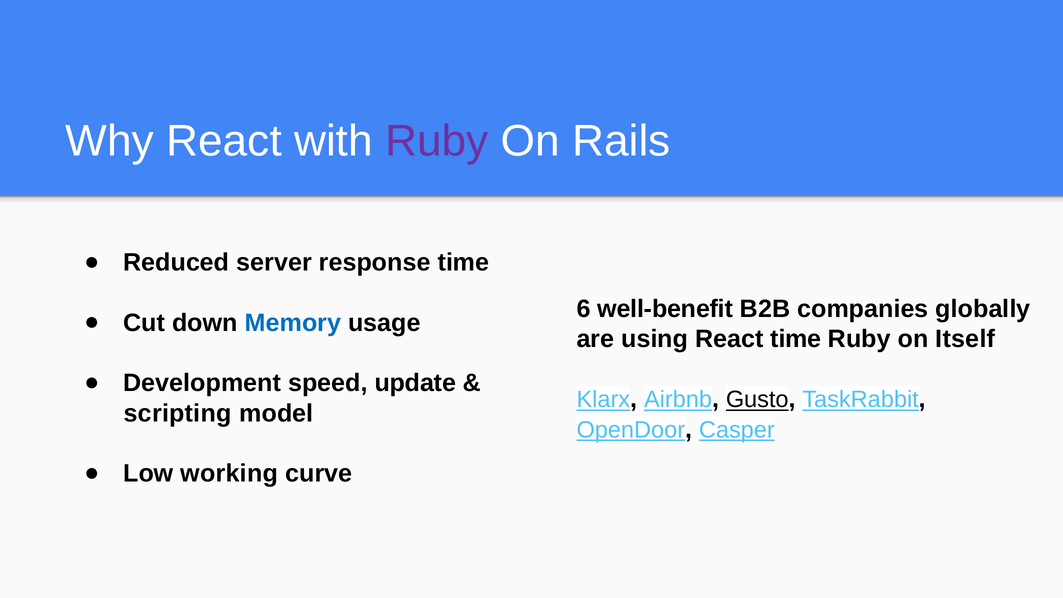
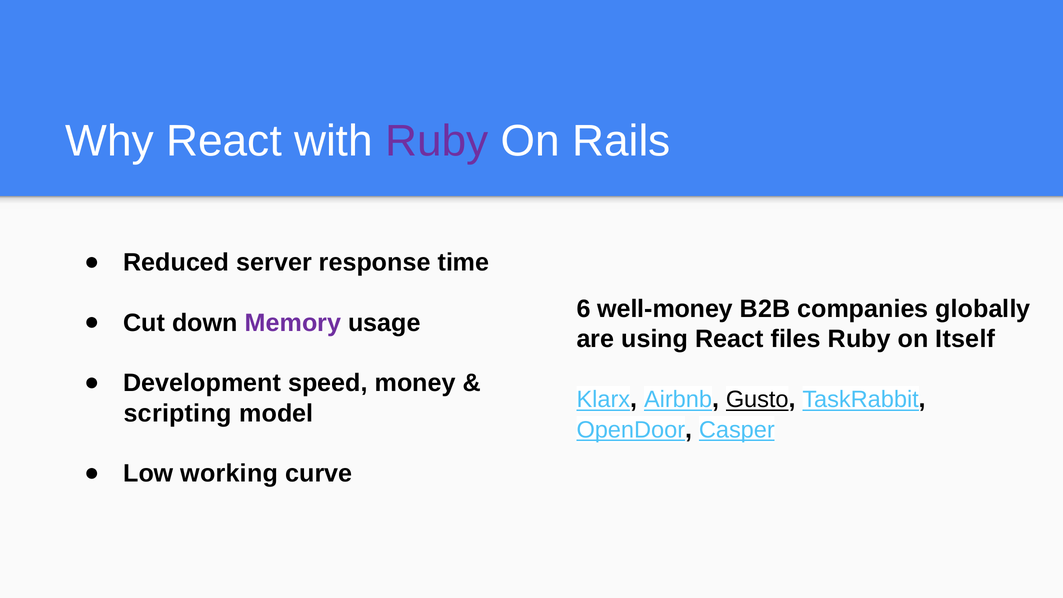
well-benefit: well-benefit -> well-money (665, 309)
Memory colour: blue -> purple (293, 323)
React time: time -> files (796, 339)
update: update -> money (415, 383)
